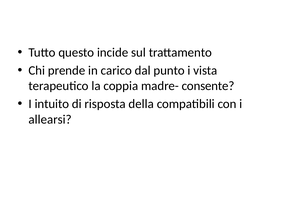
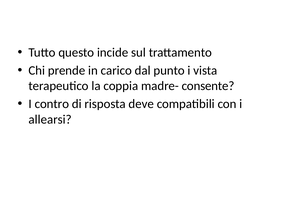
intuito: intuito -> contro (52, 104)
della: della -> deve (141, 104)
